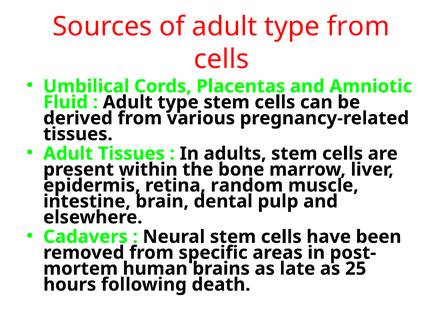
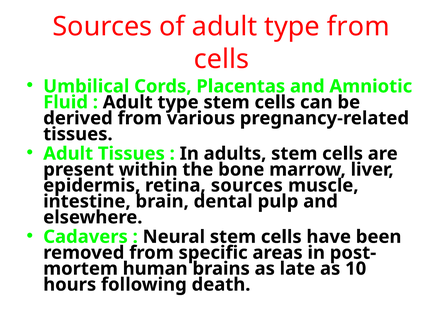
retina random: random -> sources (247, 186)
25: 25 -> 10 (356, 269)
